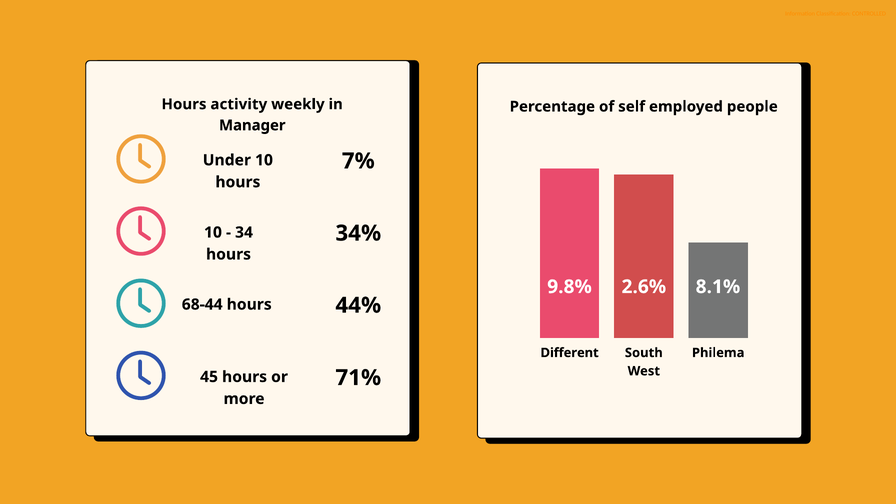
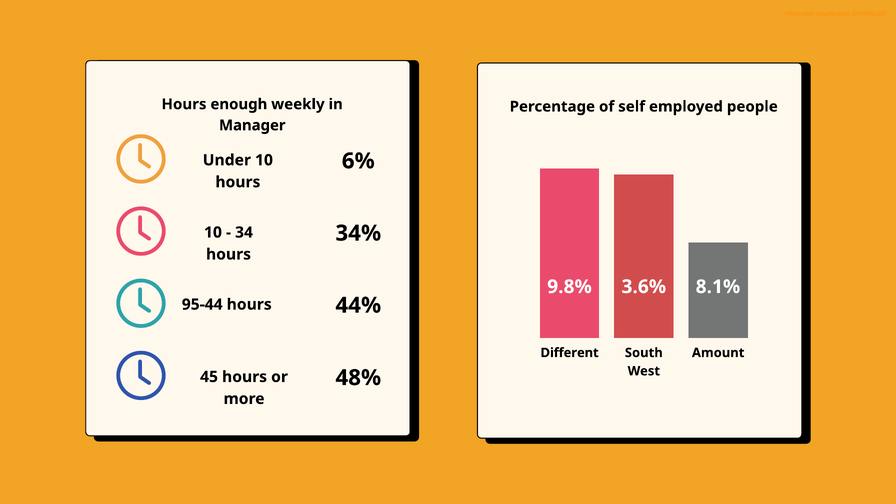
activity: activity -> enough (239, 104)
7%: 7% -> 6% (358, 161)
2.6%: 2.6% -> 3.6% (644, 287)
68-44: 68-44 -> 95-44 (202, 304)
Philema: Philema -> Amount (718, 353)
71%: 71% -> 48% (358, 378)
